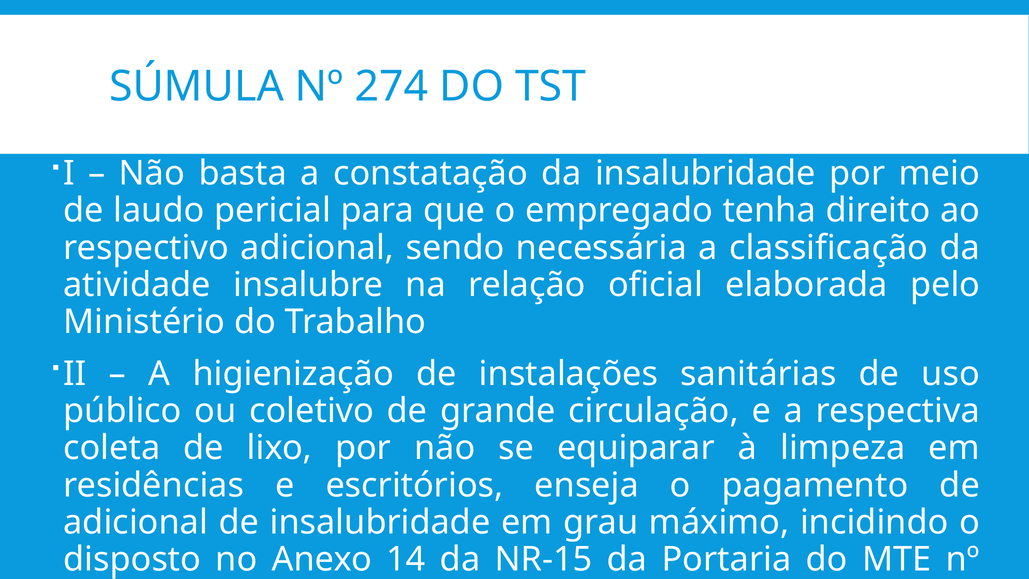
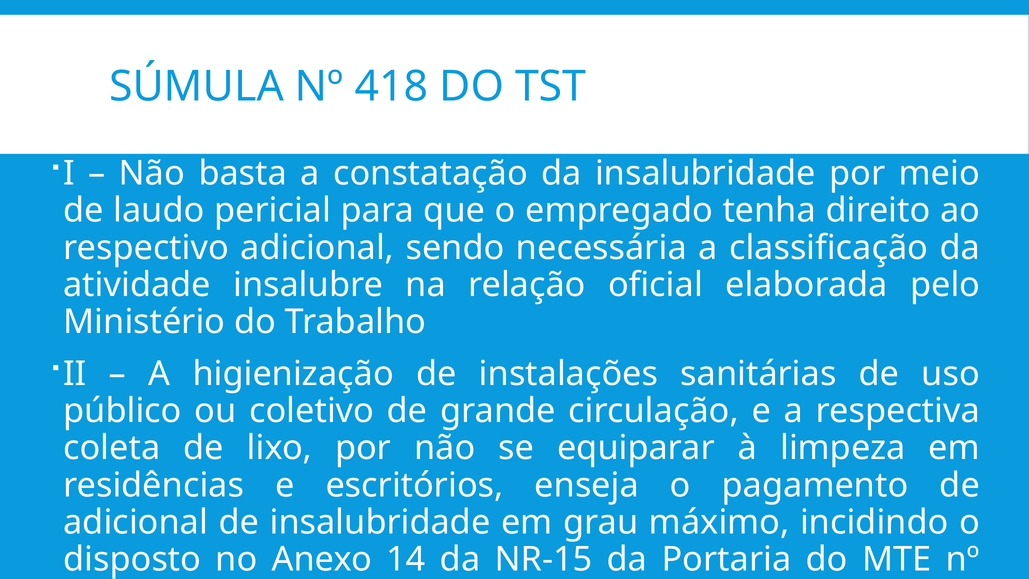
274: 274 -> 418 (391, 87)
